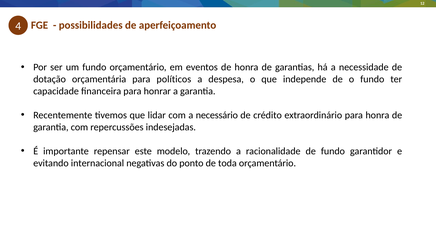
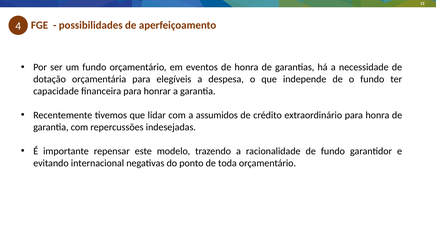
políticos: políticos -> elegíveis (174, 79)
necessário: necessário -> assumidos (217, 115)
